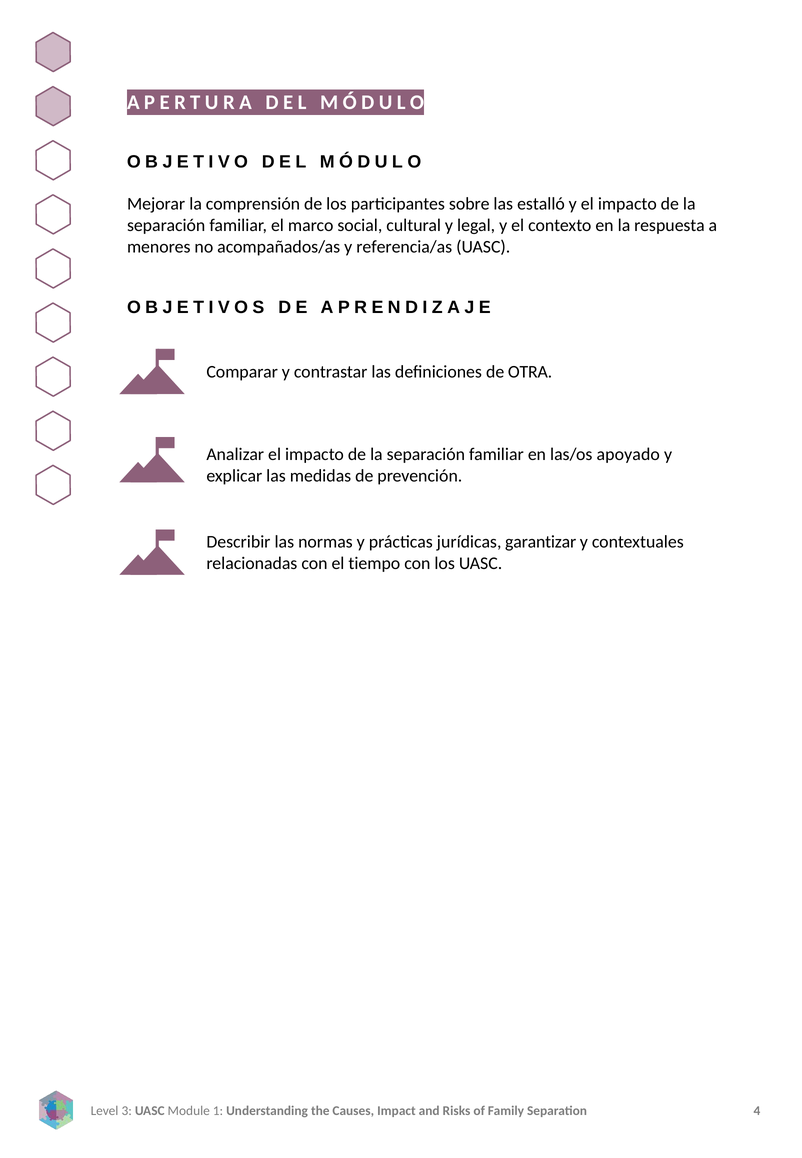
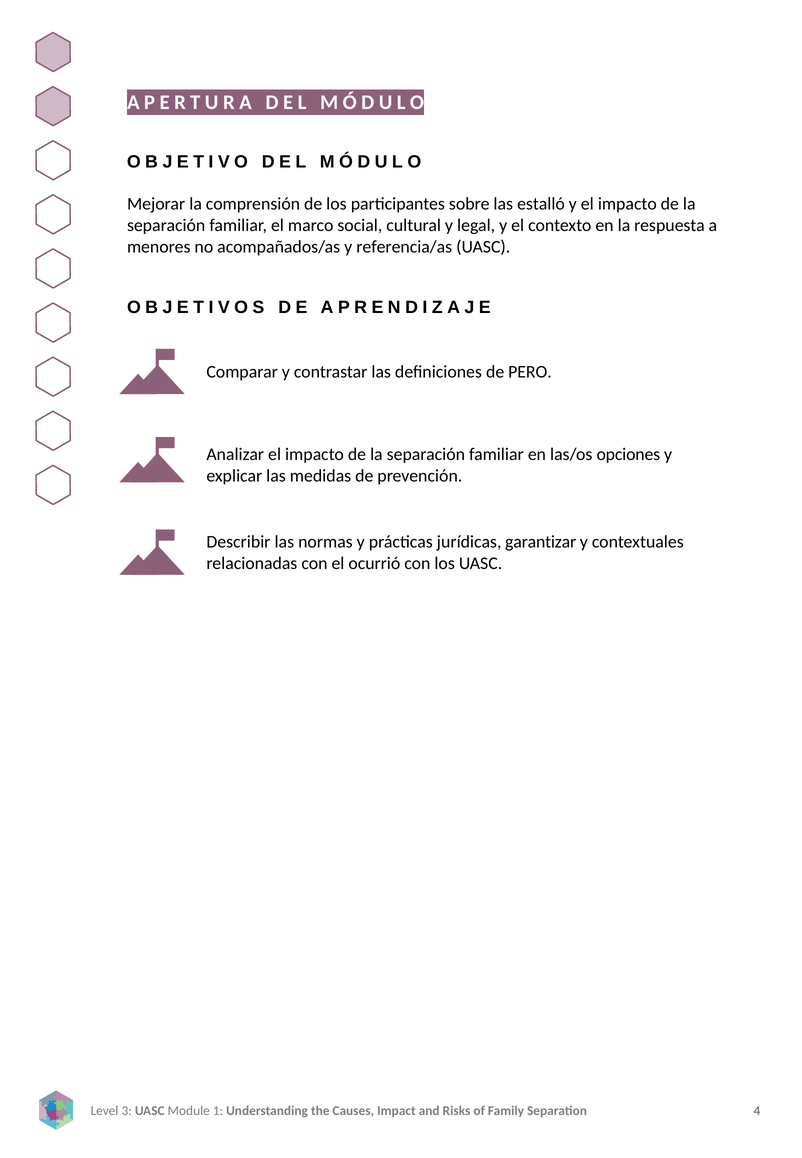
OTRA: OTRA -> PERO (530, 372)
apoyado: apoyado -> opciones (628, 454)
tiempo: tiempo -> ocurrió (374, 563)
